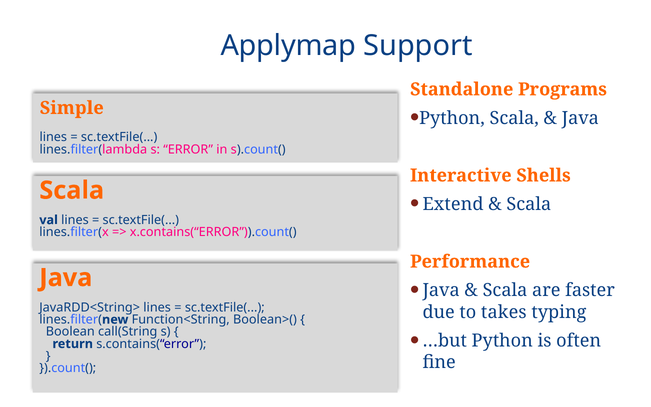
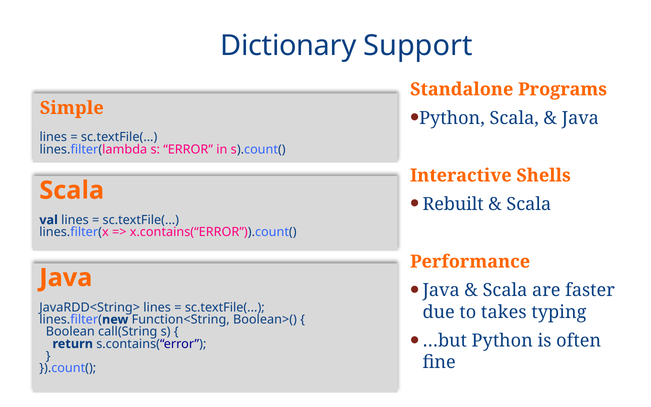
Applymap: Applymap -> Dictionary (288, 46)
Extend: Extend -> Rebuilt (453, 204)
